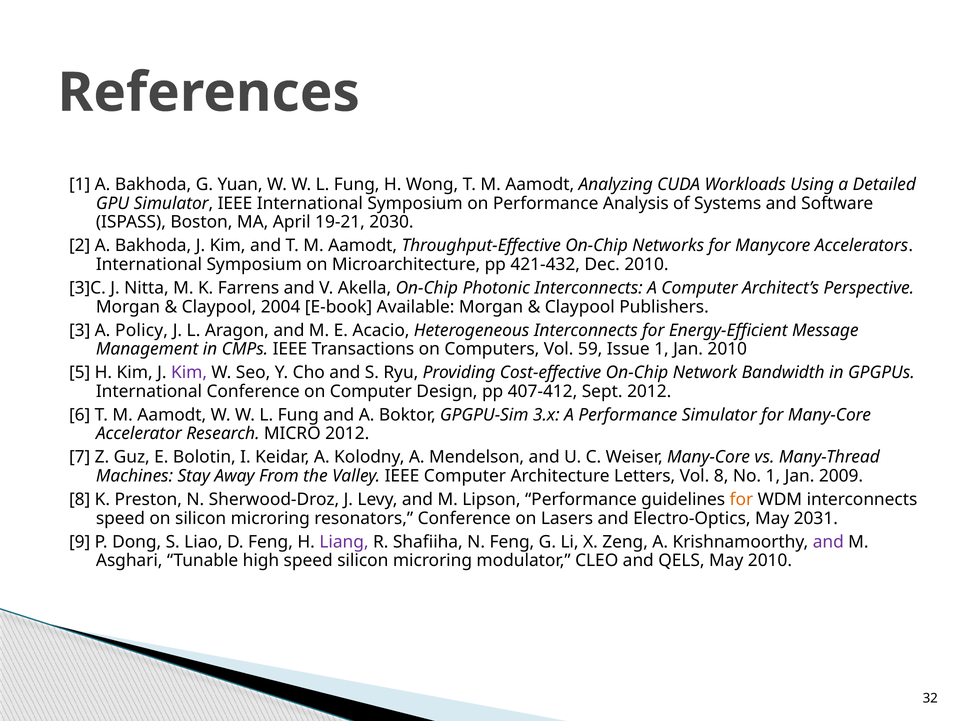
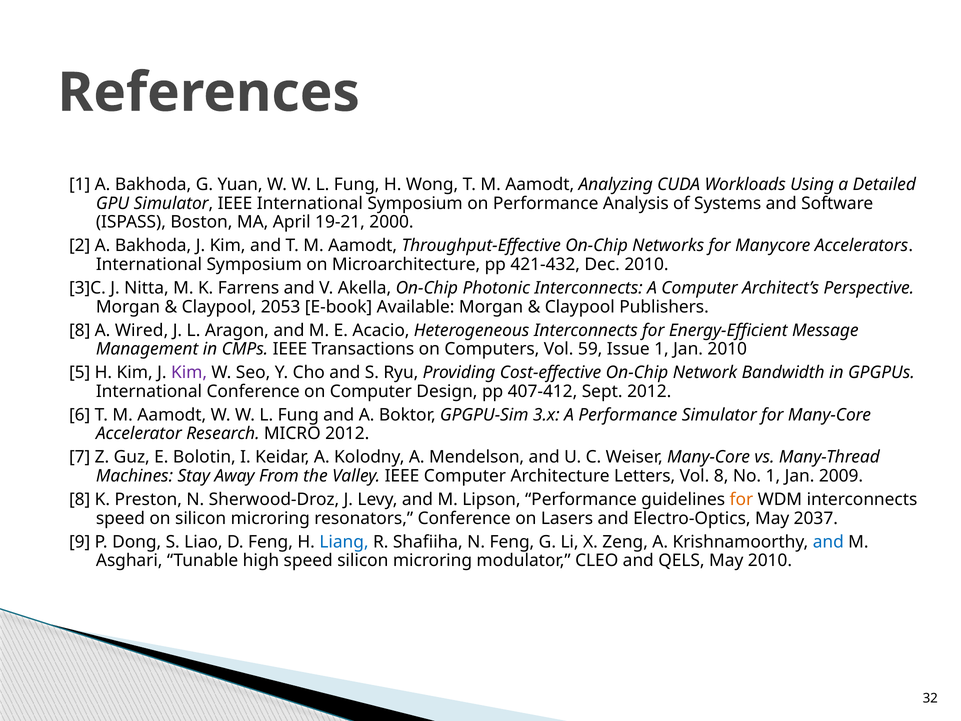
2030: 2030 -> 2000 (391, 222)
2004: 2004 -> 2053 (281, 307)
3: 3 -> 8 (80, 330)
Policy: Policy -> Wired (142, 330)
2031: 2031 -> 2037 (816, 518)
Liang colour: purple -> blue (344, 542)
and colour: purple -> blue (828, 542)
